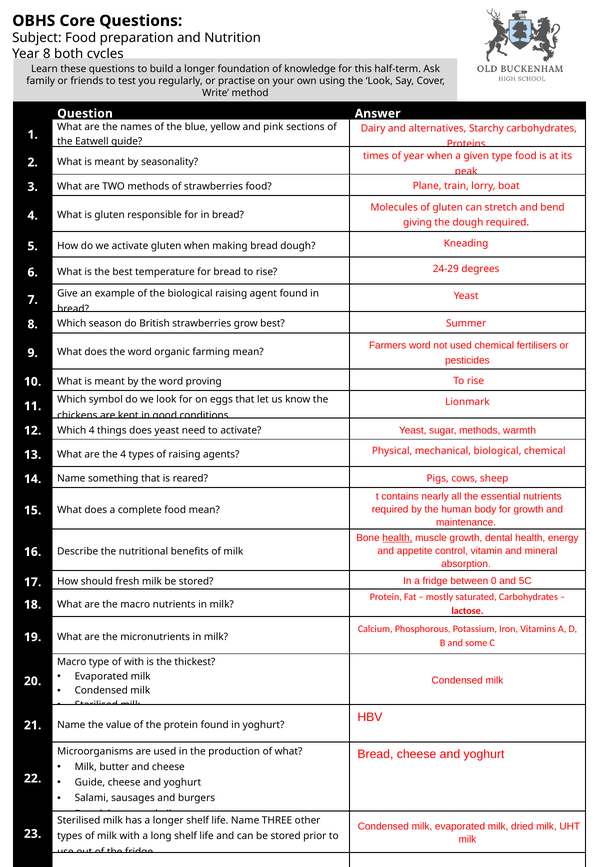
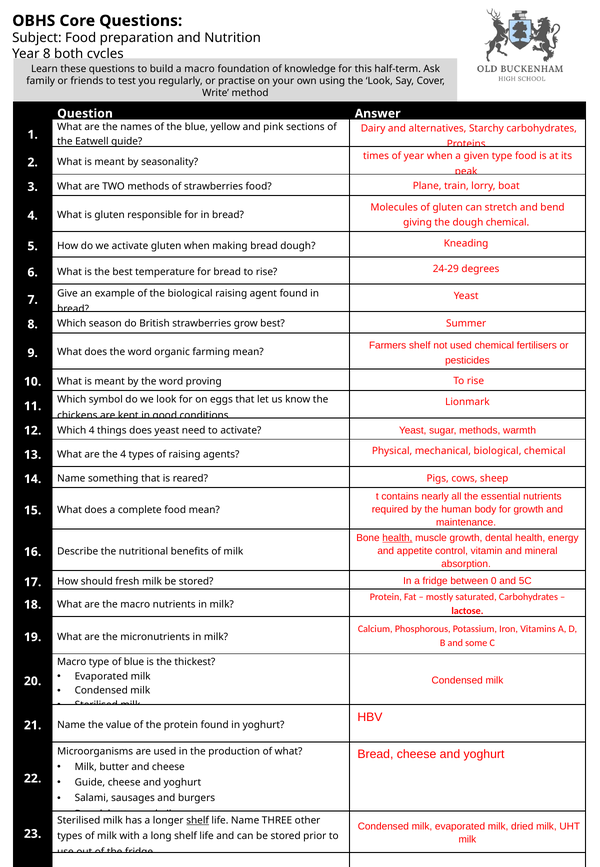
build a longer: longer -> macro (200, 69)
dough required: required -> chemical (508, 222)
Farmers word: word -> shelf (420, 345)
of with: with -> blue (134, 662)
shelf underline: none -> present (198, 820)
